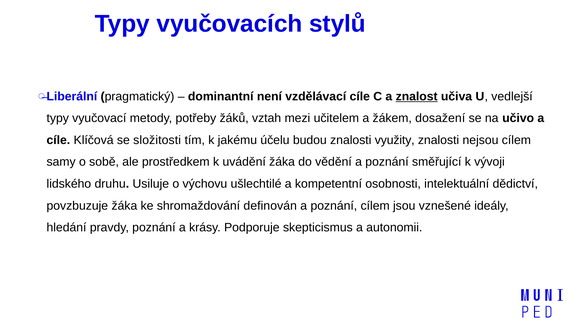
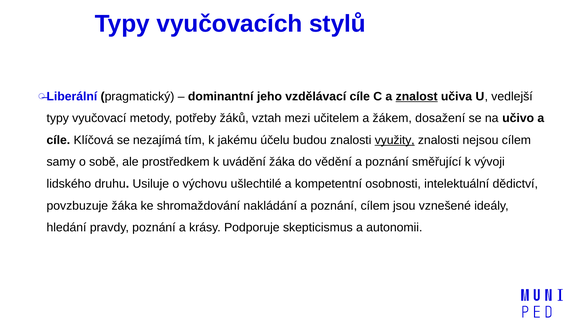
není: není -> jeho (269, 96)
složitosti: složitosti -> nezajímá (157, 140)
využity underline: none -> present (395, 140)
definován: definován -> nakládání (270, 206)
